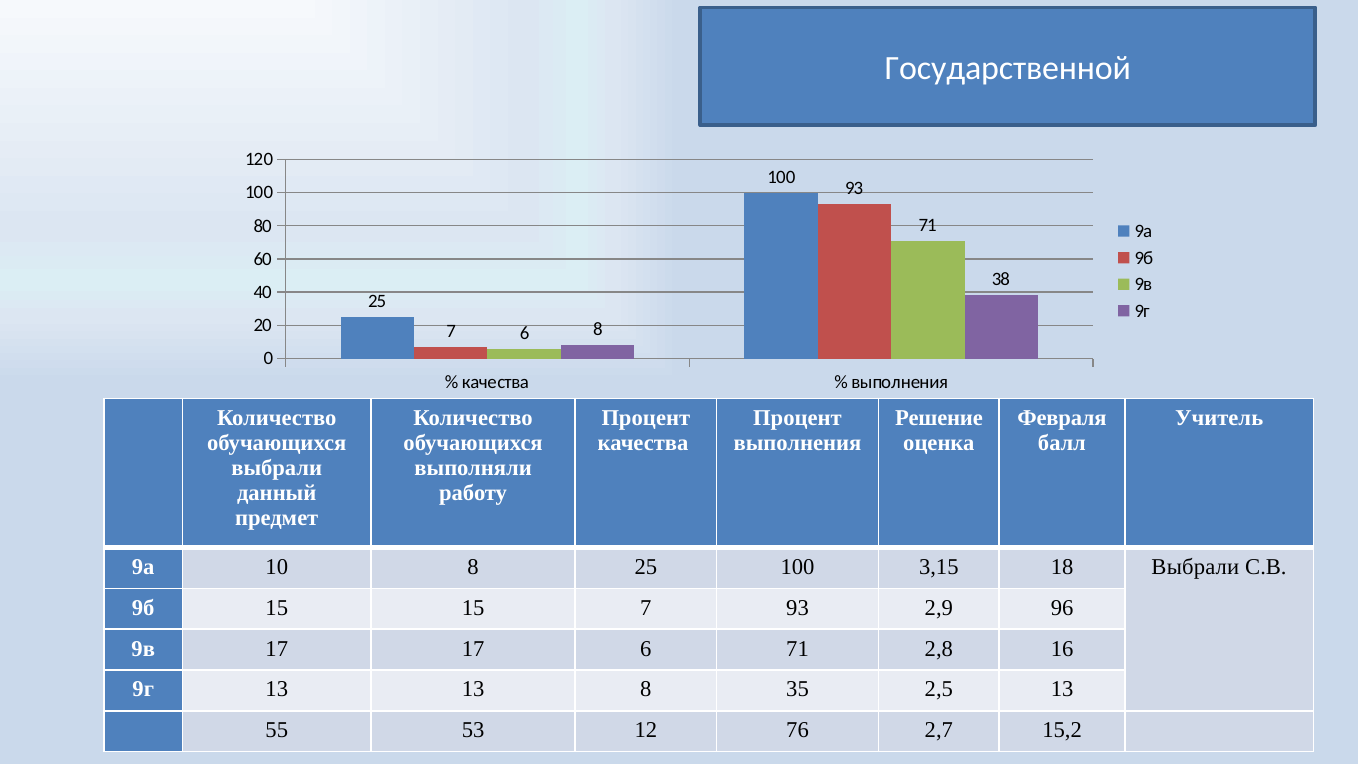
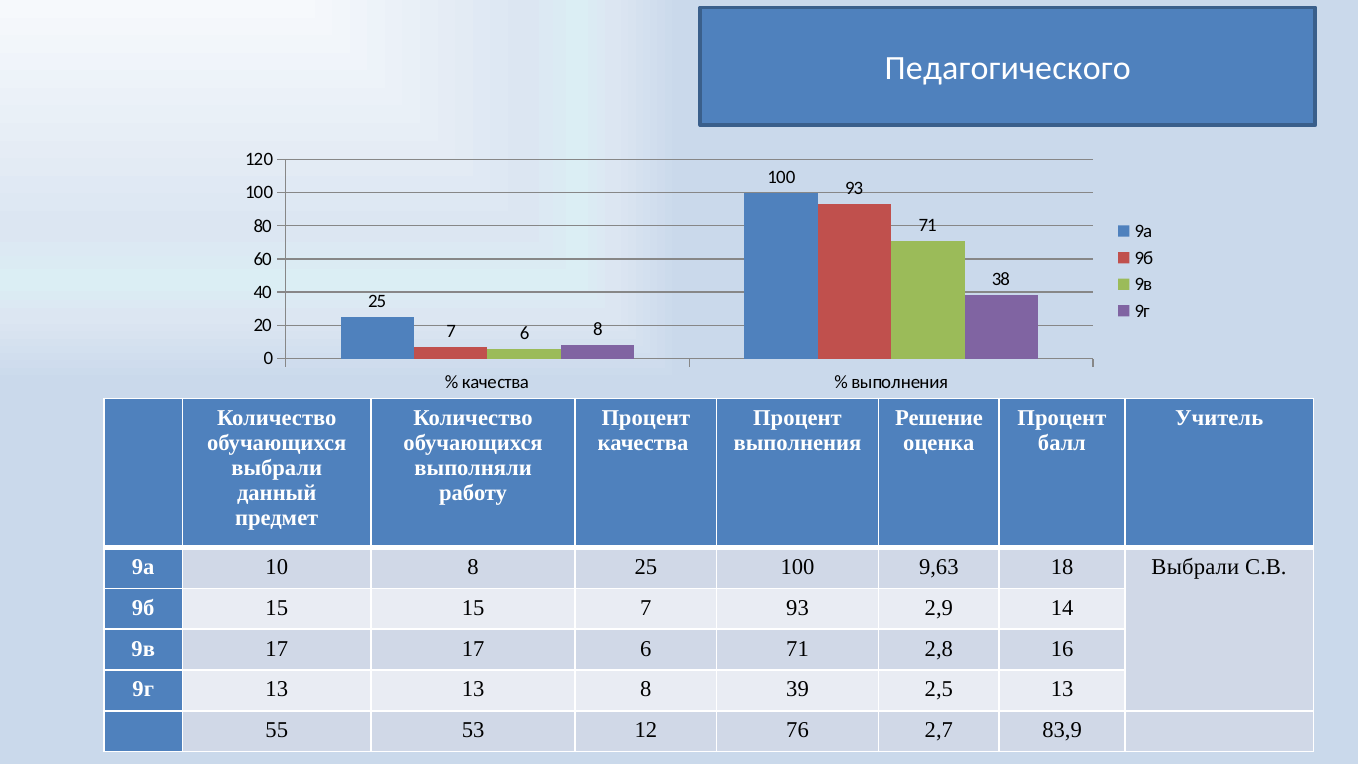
Государственной: Государственной -> Педагогического (1008, 69)
Февраля: Февраля -> Процент (1062, 418)
3,15: 3,15 -> 9,63 (939, 567)
96: 96 -> 14 (1062, 608)
35: 35 -> 39 (798, 689)
15,2: 15,2 -> 83,9 (1062, 730)
